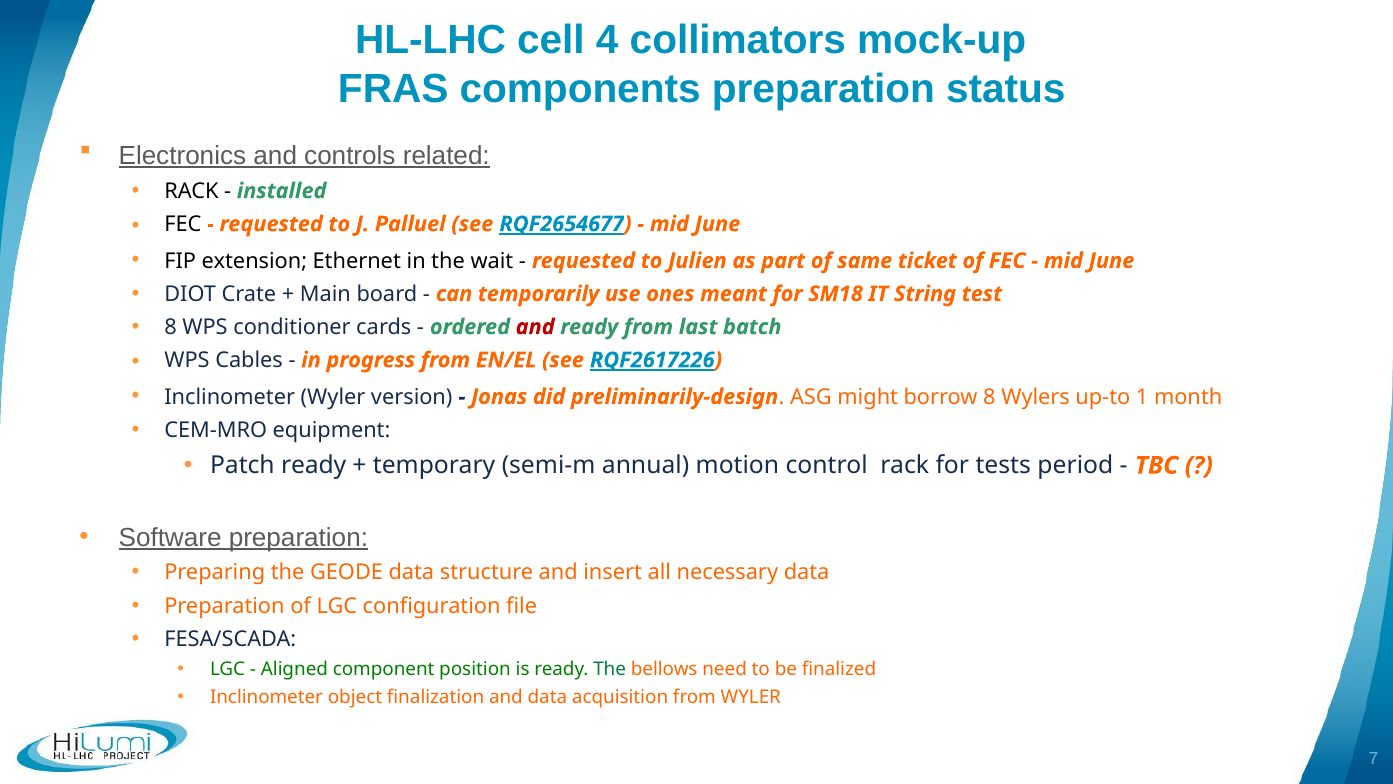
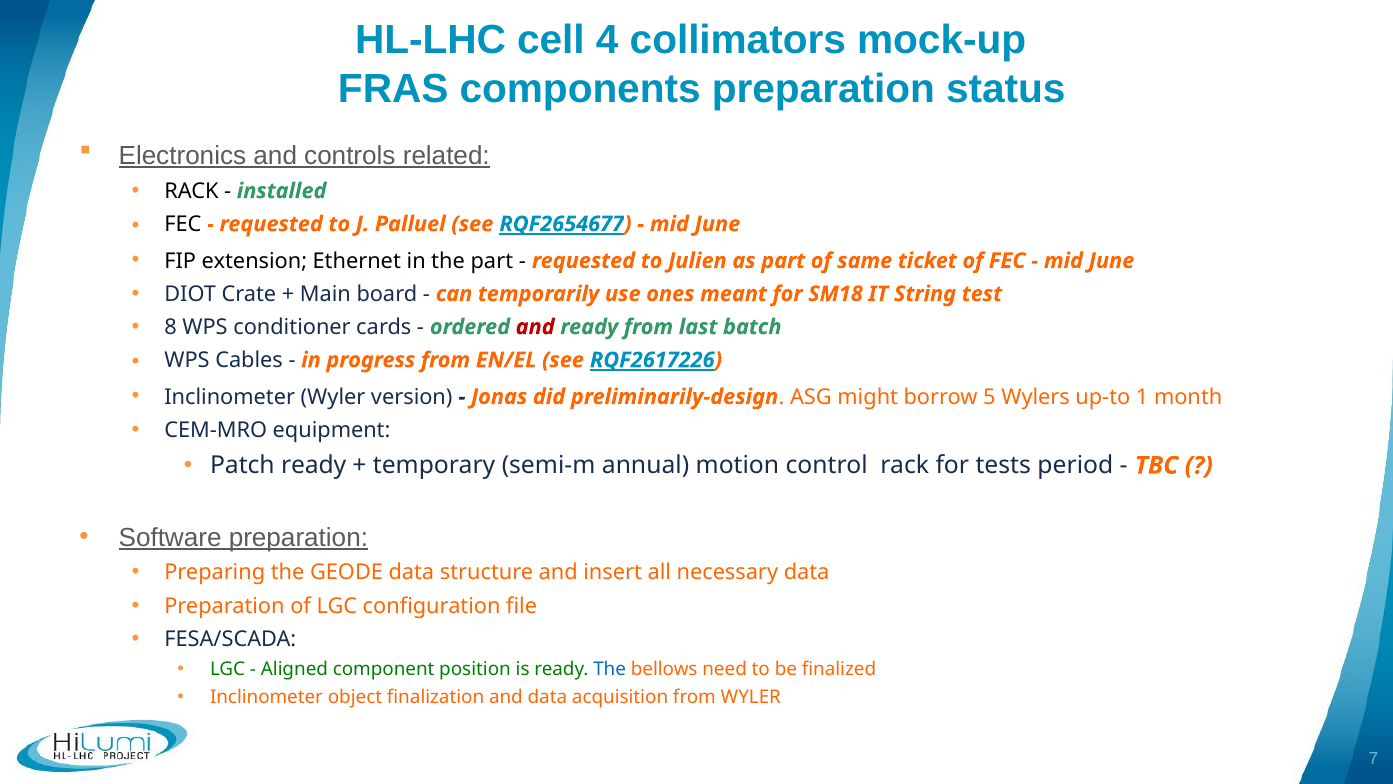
the wait: wait -> part (492, 261)
borrow 8: 8 -> 5 (989, 397)
The colour: green -> blue (610, 669)
